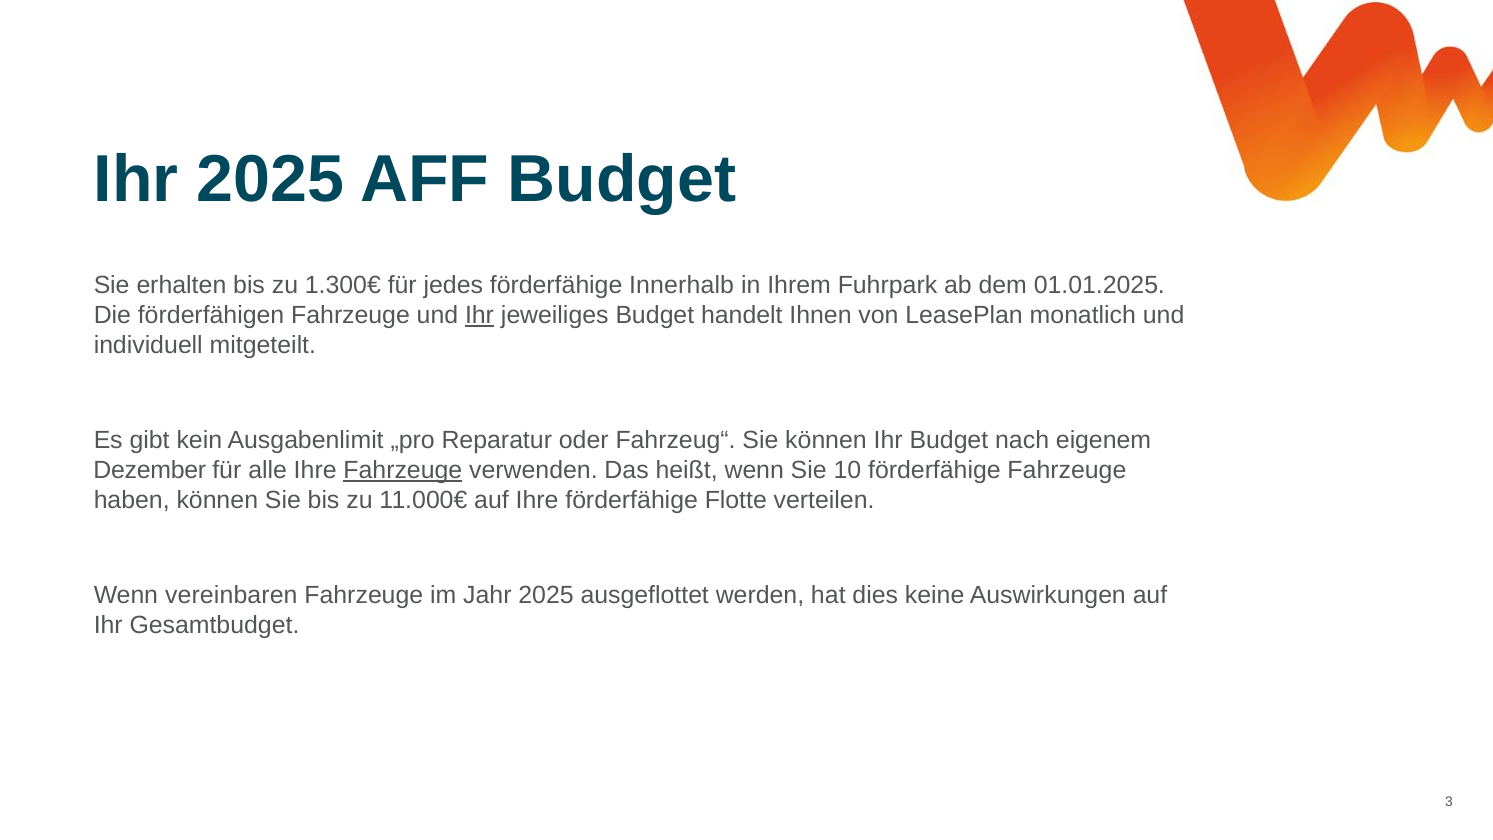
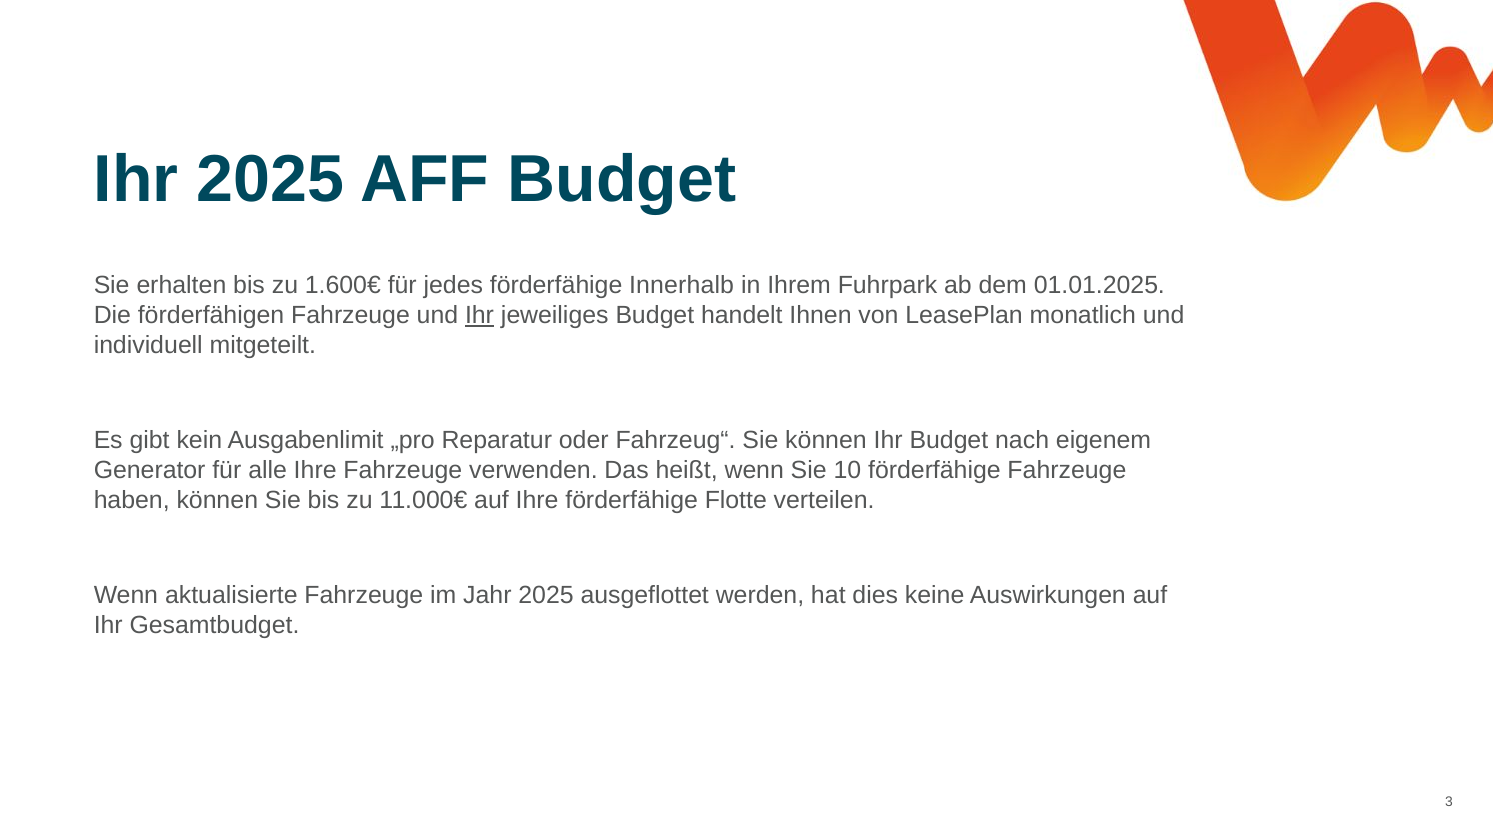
1.300€: 1.300€ -> 1.600€ (343, 285)
Dezember: Dezember -> Generator (150, 470)
Fahrzeuge underline: present -> none (403, 470)
vereinbaren: vereinbaren -> aktualisierte (231, 595)
